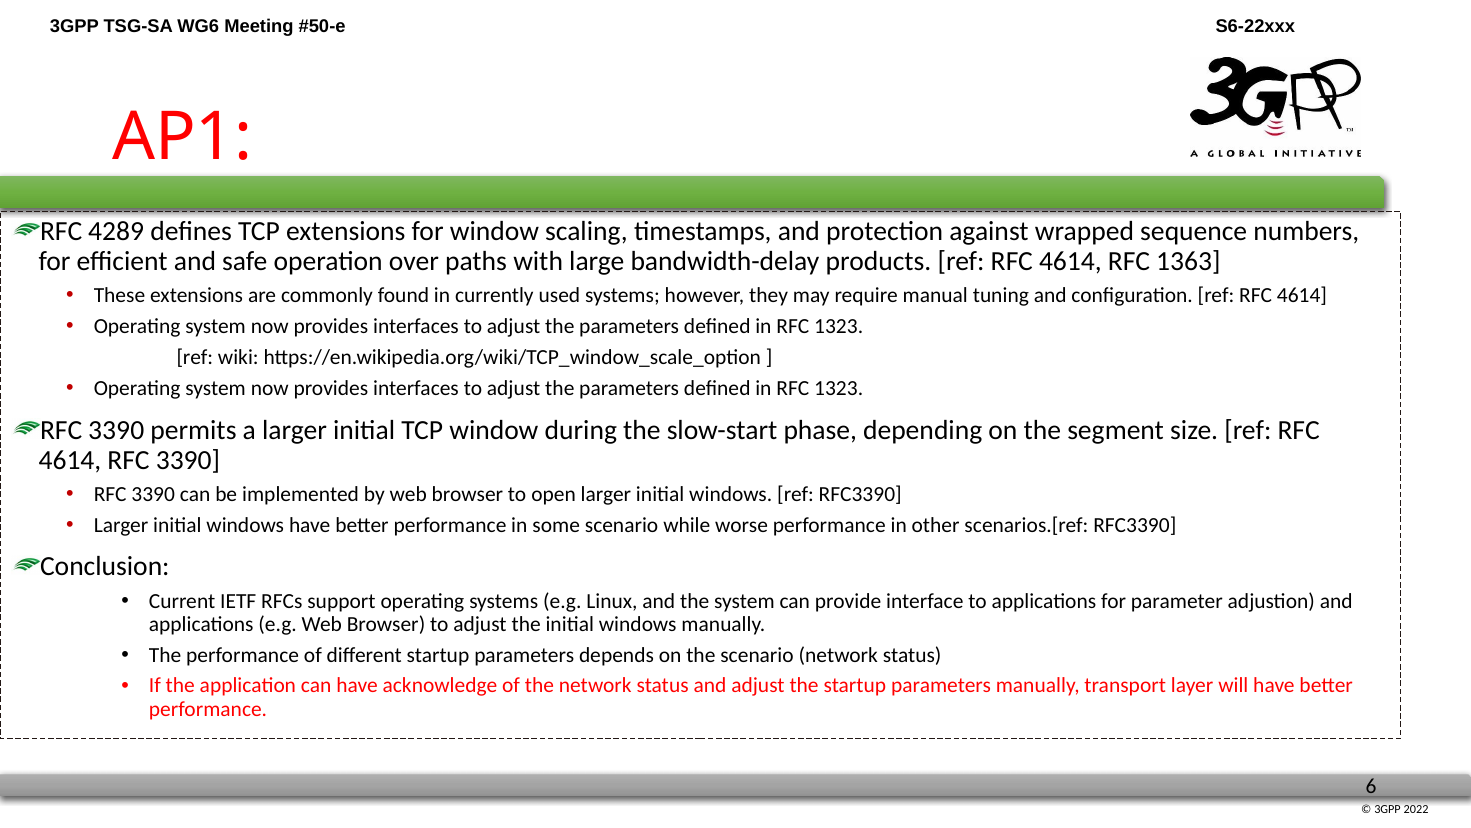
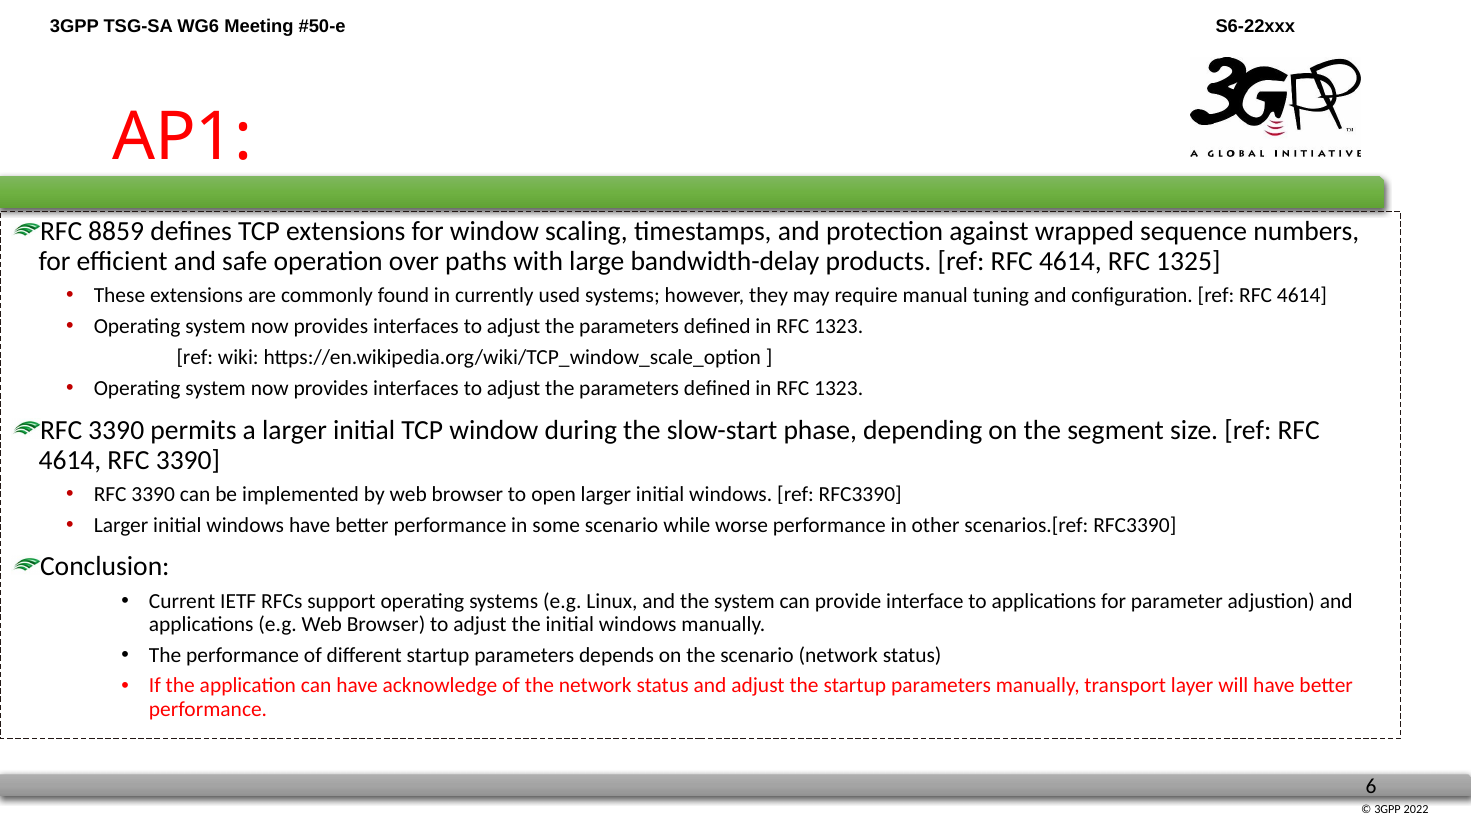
4289: 4289 -> 8859 (116, 232)
1363: 1363 -> 1325 (1188, 261)
